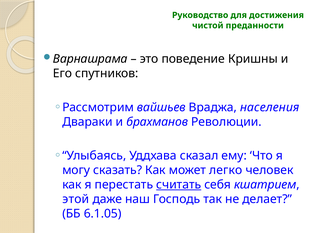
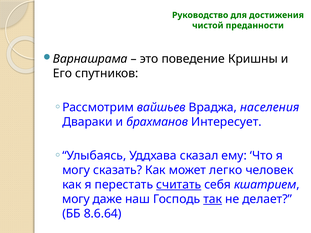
Революции: Революции -> Интересует (226, 122)
этой: этой -> могу (76, 199)
так underline: none -> present (213, 199)
6.1.05: 6.1.05 -> 8.6.64 (103, 214)
